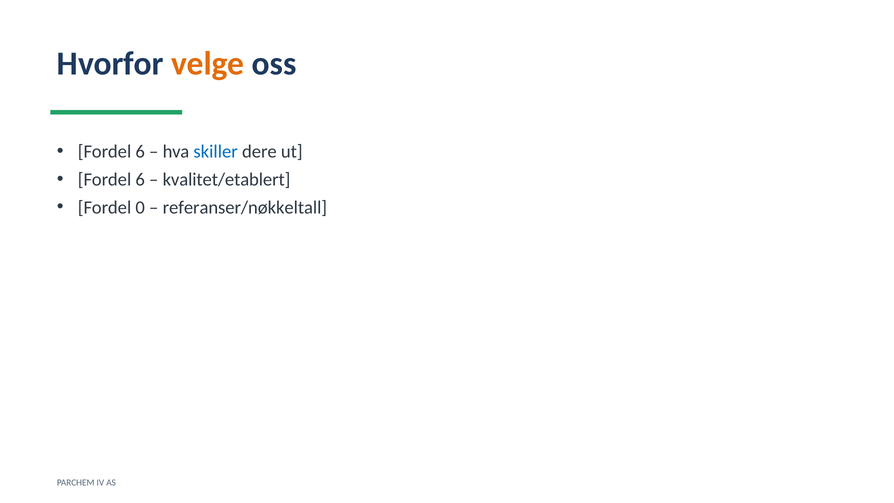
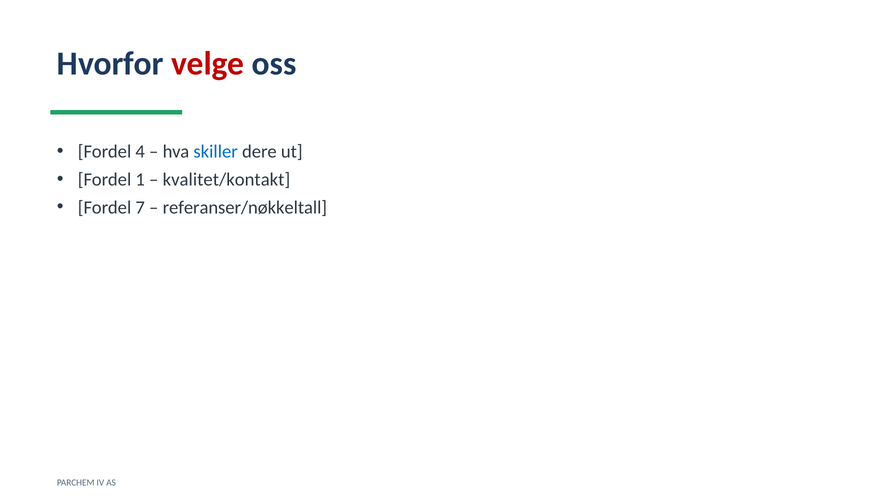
velge colour: orange -> red (208, 64)
6: 6 -> 4 (140, 151)
6: 6 -> 1 (140, 179)
kvalitet/etablert: kvalitet/etablert -> kvalitet/kontakt (226, 179)
0: 0 -> 7 (140, 207)
